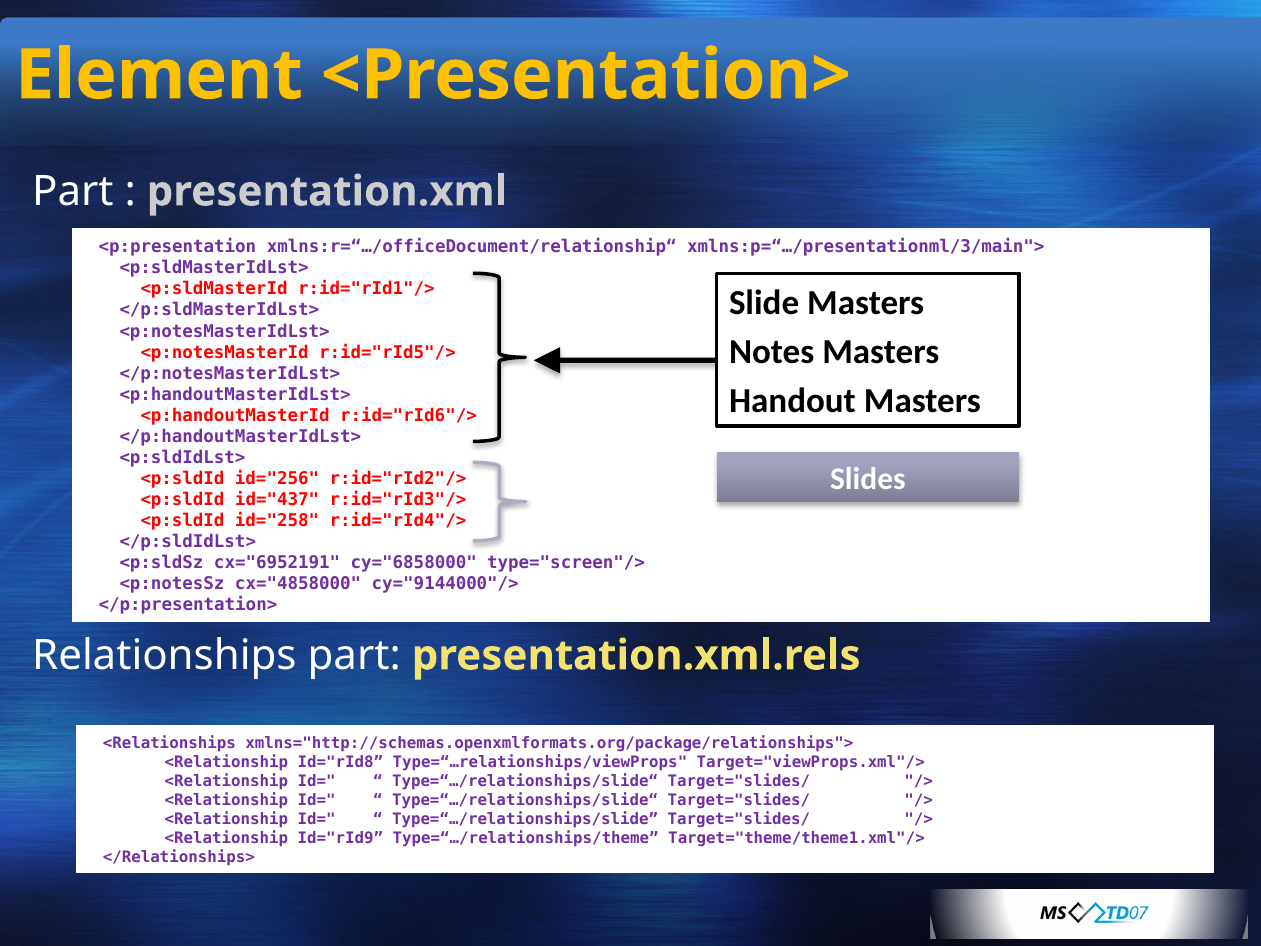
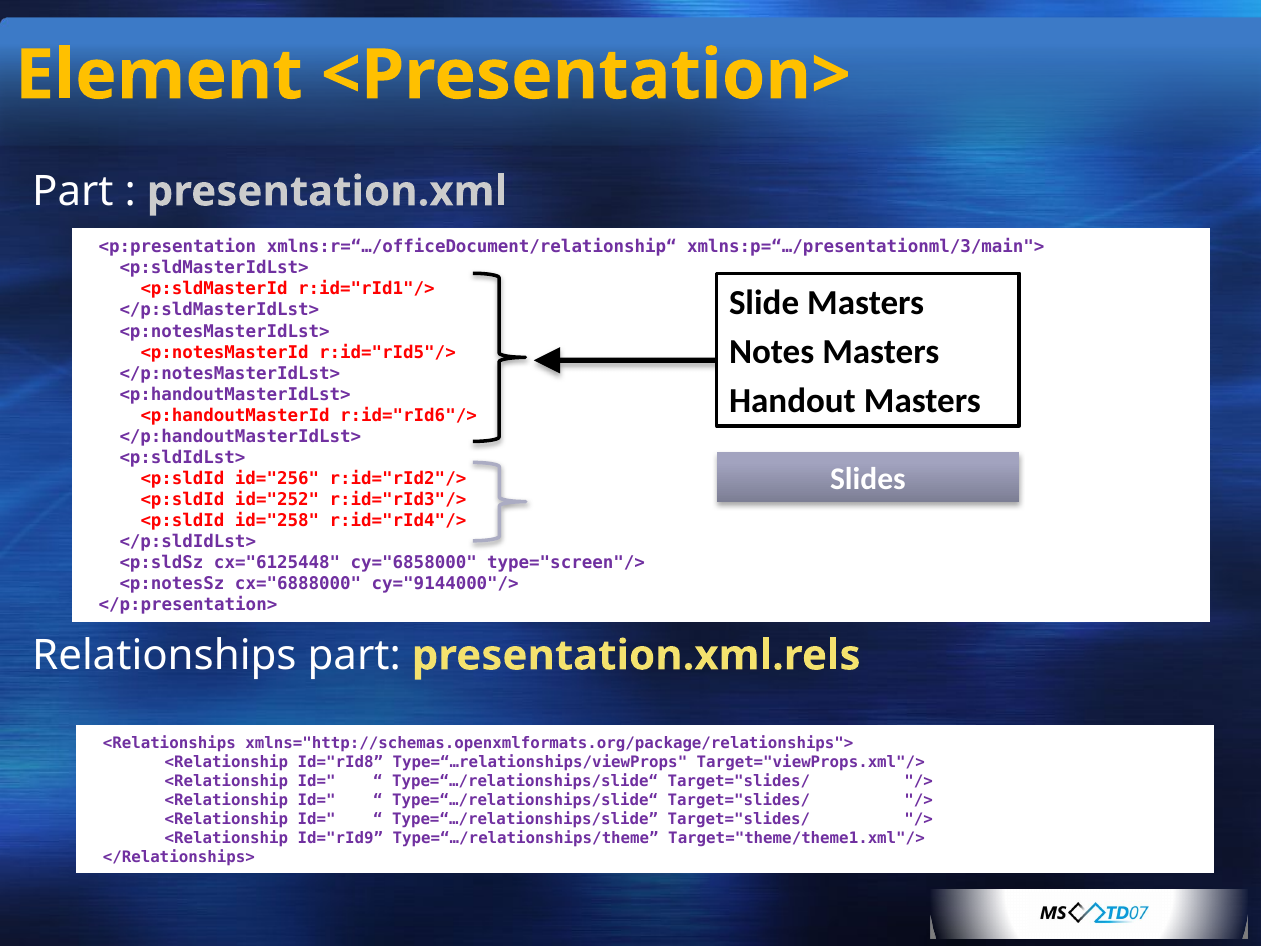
id="437: id="437 -> id="252 (277, 500)
cx="6952191: cx="6952191 -> cx="6125448 (277, 563)
cx="4858000: cx="4858000 -> cx="6888000 (298, 584)
